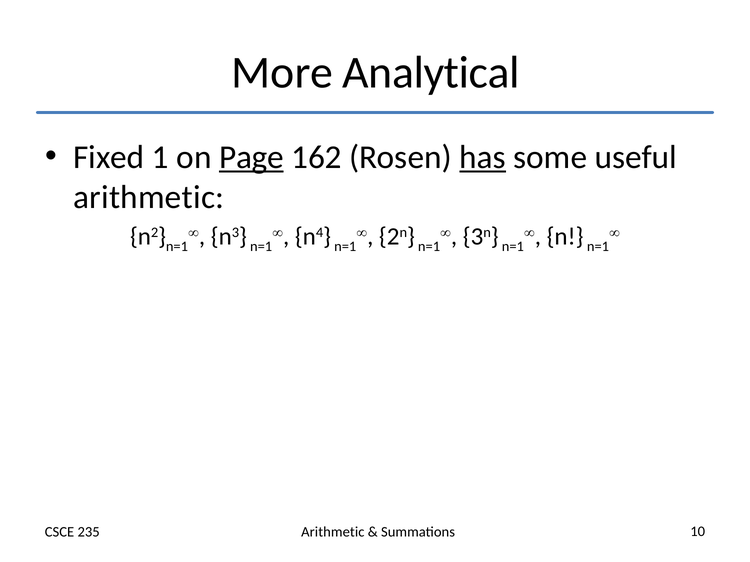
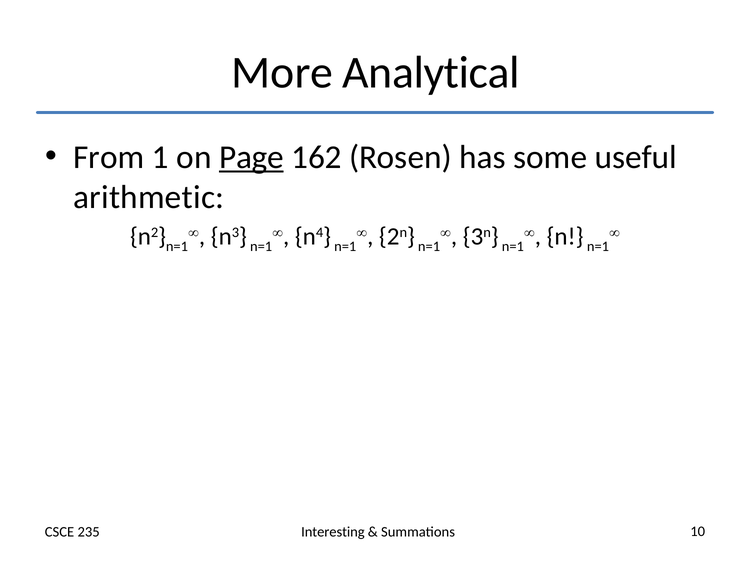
Fixed: Fixed -> From (109, 157)
has underline: present -> none (483, 157)
Arithmetic: Arithmetic -> Interesting (333, 532)
